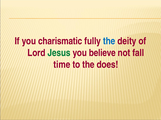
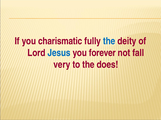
Jesus colour: green -> blue (59, 53)
believe: believe -> forever (102, 53)
time: time -> very (62, 65)
